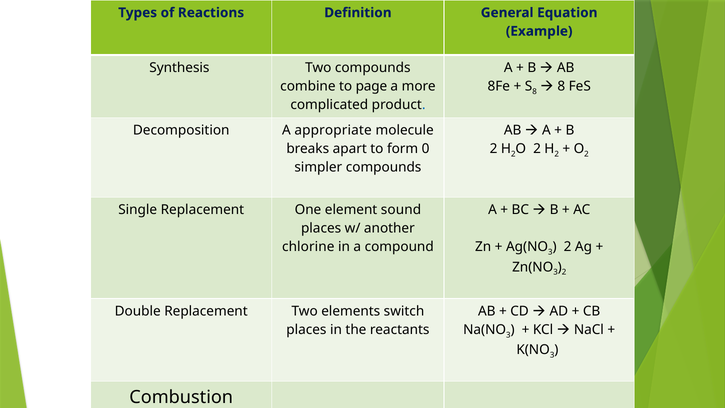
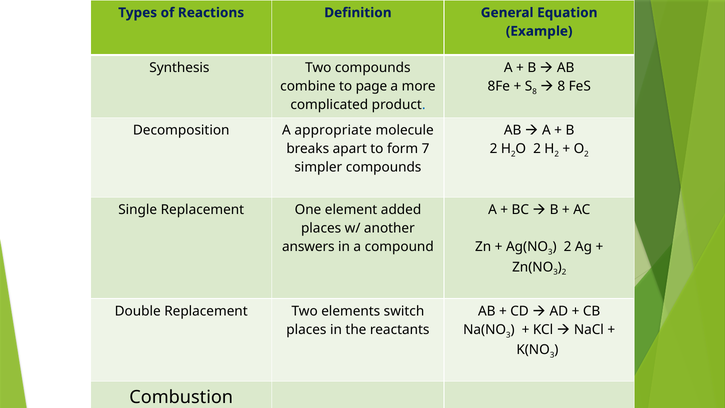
0: 0 -> 7 (426, 149)
sound: sound -> added (401, 210)
chlorine: chlorine -> answers (308, 247)
